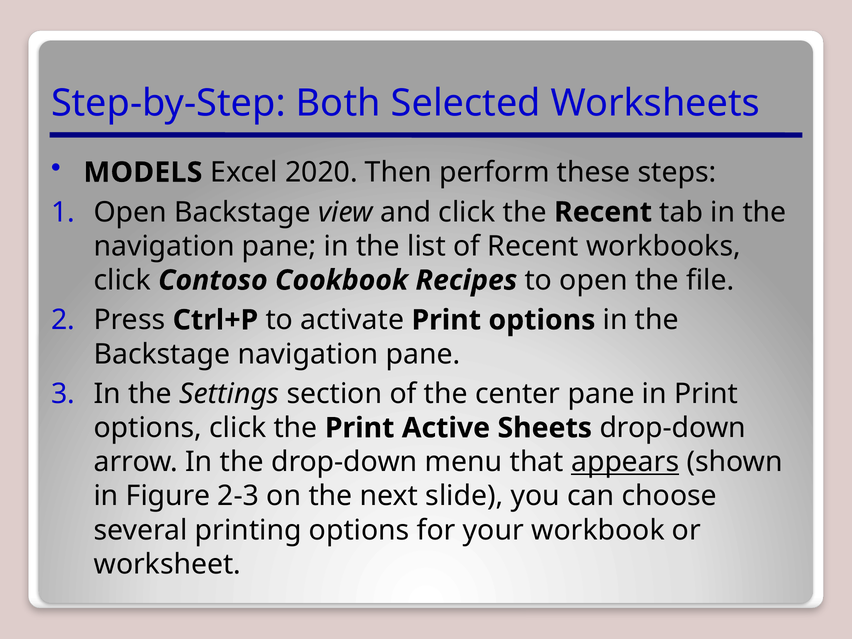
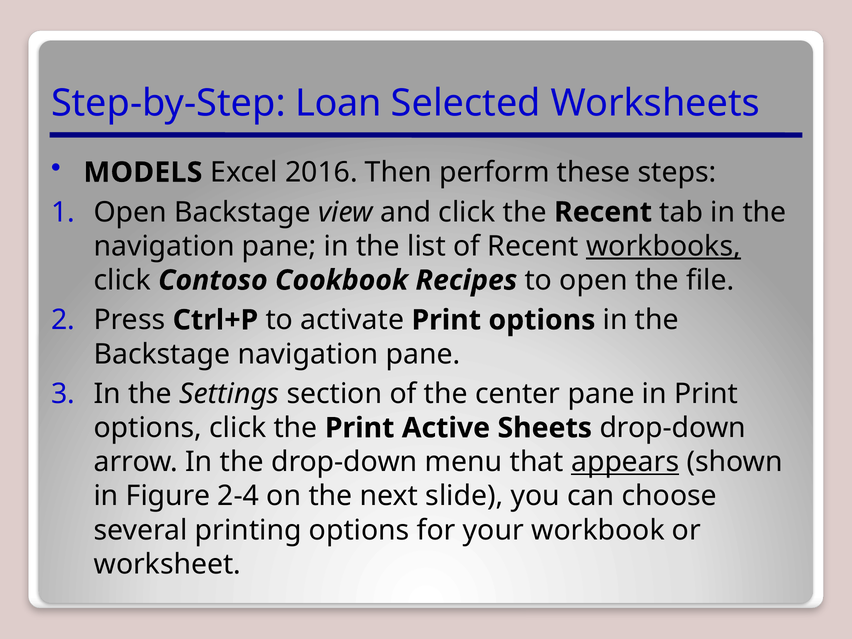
Both: Both -> Loan (339, 103)
2020: 2020 -> 2016 (321, 172)
workbooks underline: none -> present (663, 246)
2-3: 2-3 -> 2-4 (238, 496)
